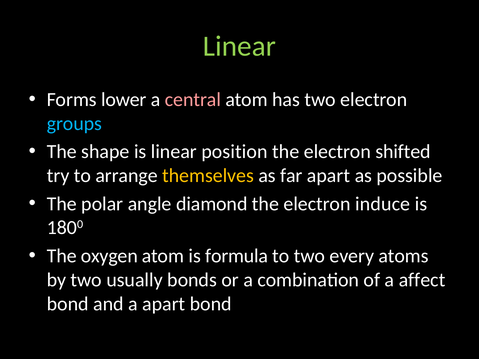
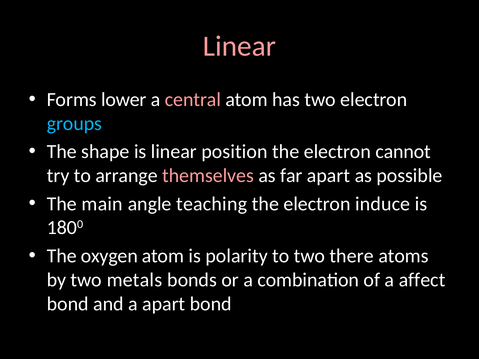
Linear colour: light green -> pink (239, 46)
shifted: shifted -> cannot (403, 152)
themselves colour: yellow -> pink (208, 176)
polar: polar -> main (102, 204)
diamond: diamond -> teaching (212, 204)
formula: formula -> polarity (237, 256)
every: every -> there (352, 256)
usually: usually -> metals (134, 280)
